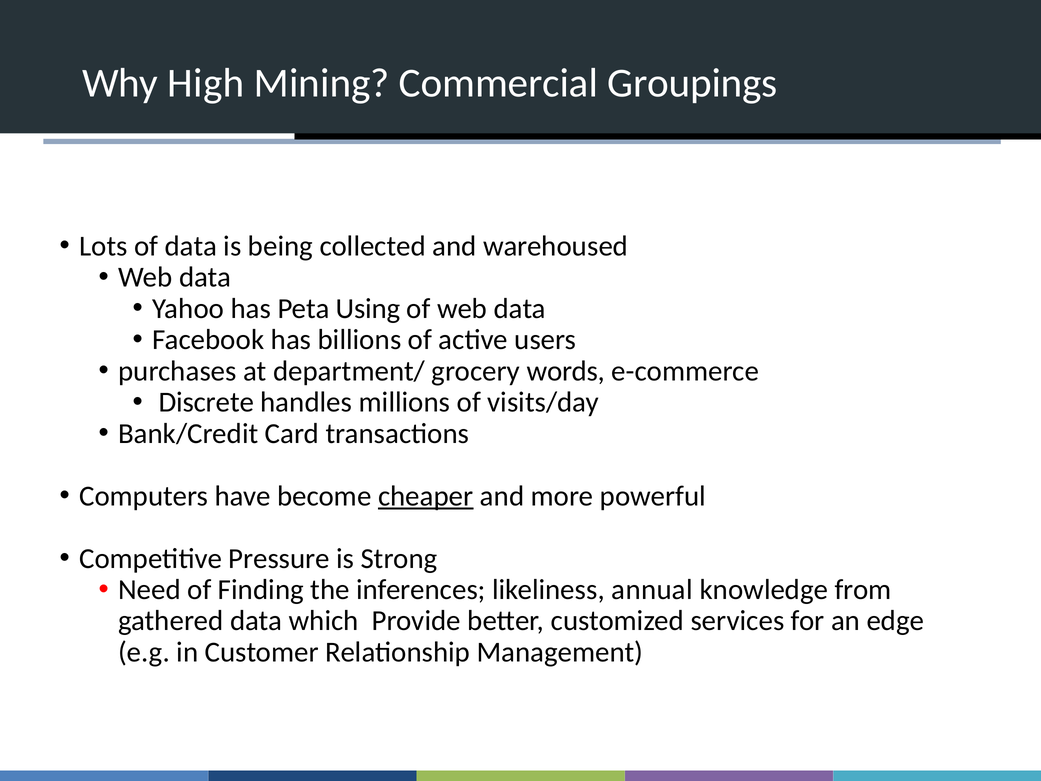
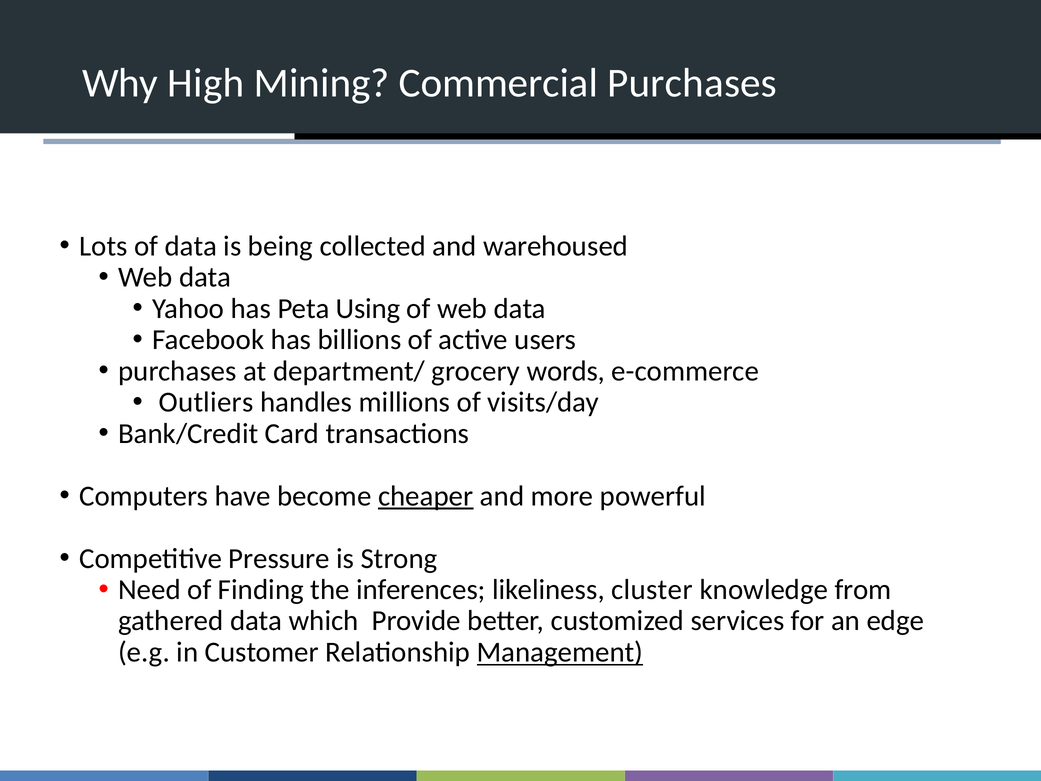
Commercial Groupings: Groupings -> Purchases (692, 83)
Discrete: Discrete -> Outliers (206, 402)
annual: annual -> cluster (652, 590)
Management underline: none -> present (560, 652)
